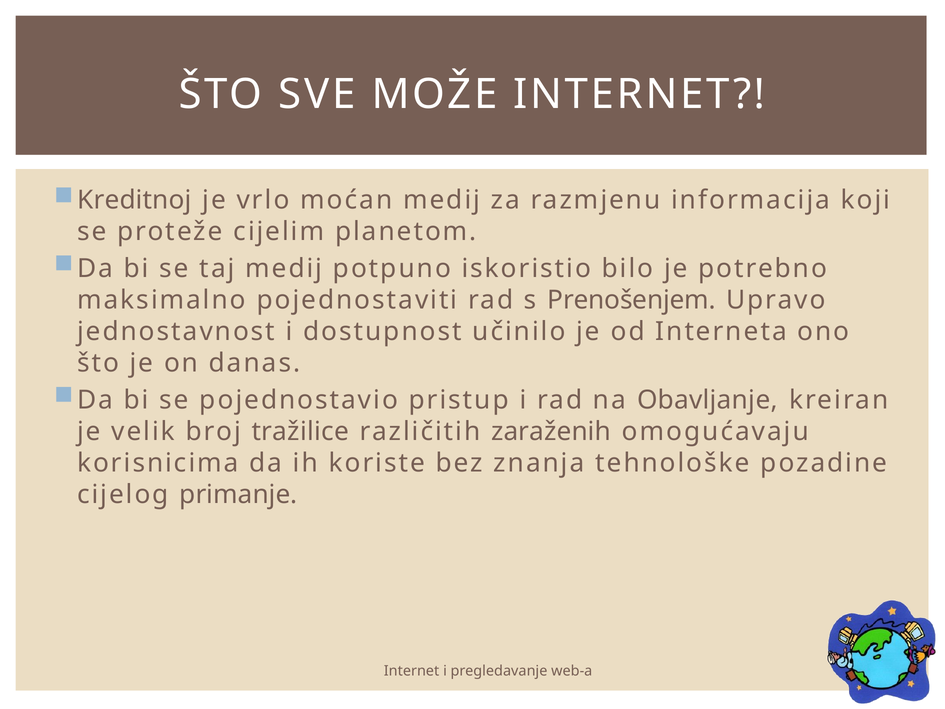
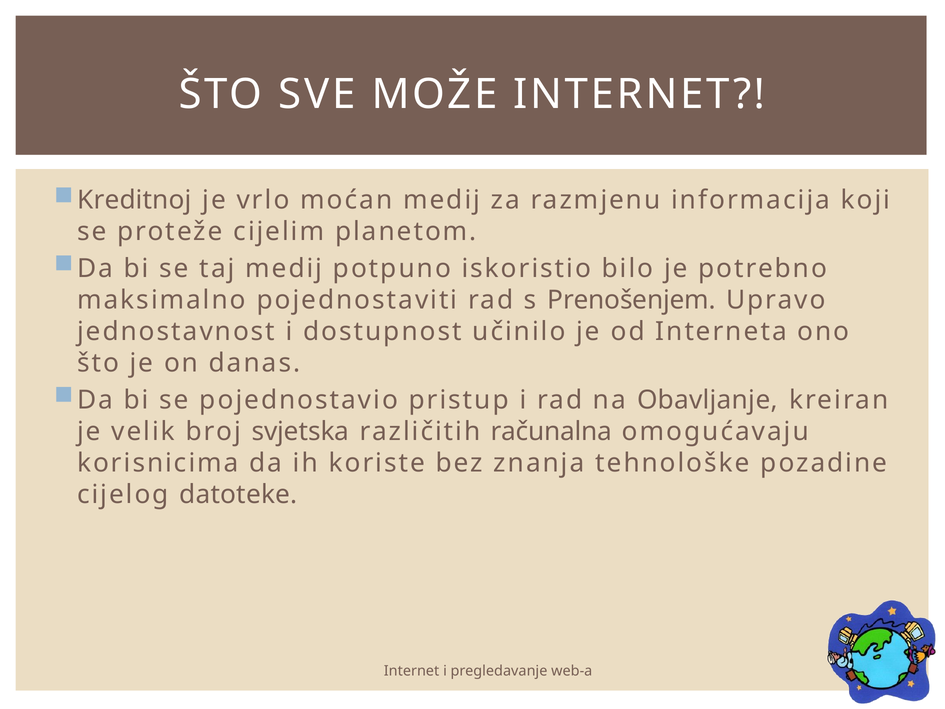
tražilice: tražilice -> svjetska (300, 431)
zaraženih: zaraženih -> računalna (551, 431)
primanje: primanje -> datoteke (238, 494)
